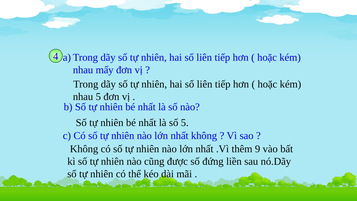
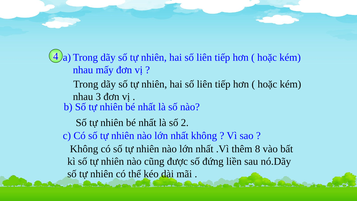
nhau 5: 5 -> 3 (98, 97)
số 5: 5 -> 2 (185, 122)
9: 9 -> 8 (258, 149)
